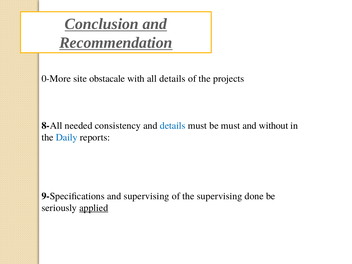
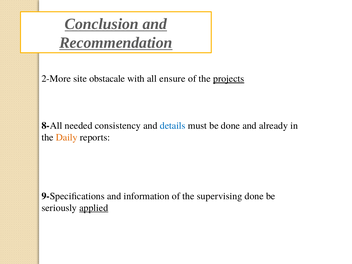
0-More: 0-More -> 2-More (56, 79)
all details: details -> ensure (172, 79)
projects underline: none -> present (229, 79)
be must: must -> done (231, 126)
without: without -> already (274, 126)
Daily colour: blue -> orange (67, 137)
and supervising: supervising -> information (147, 196)
